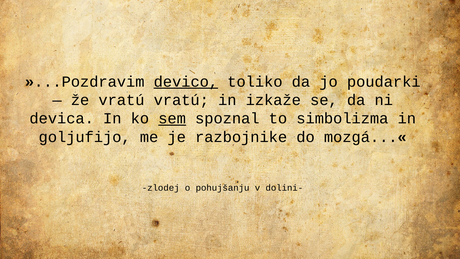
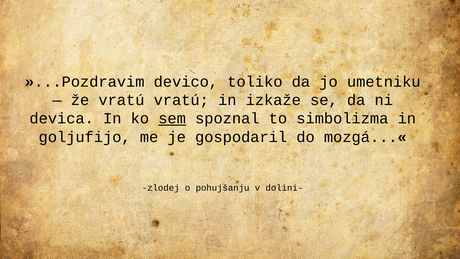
devico underline: present -> none (186, 82)
poudarki: poudarki -> umetniku (384, 82)
razbojnike: razbojnike -> gospodaril (241, 137)
